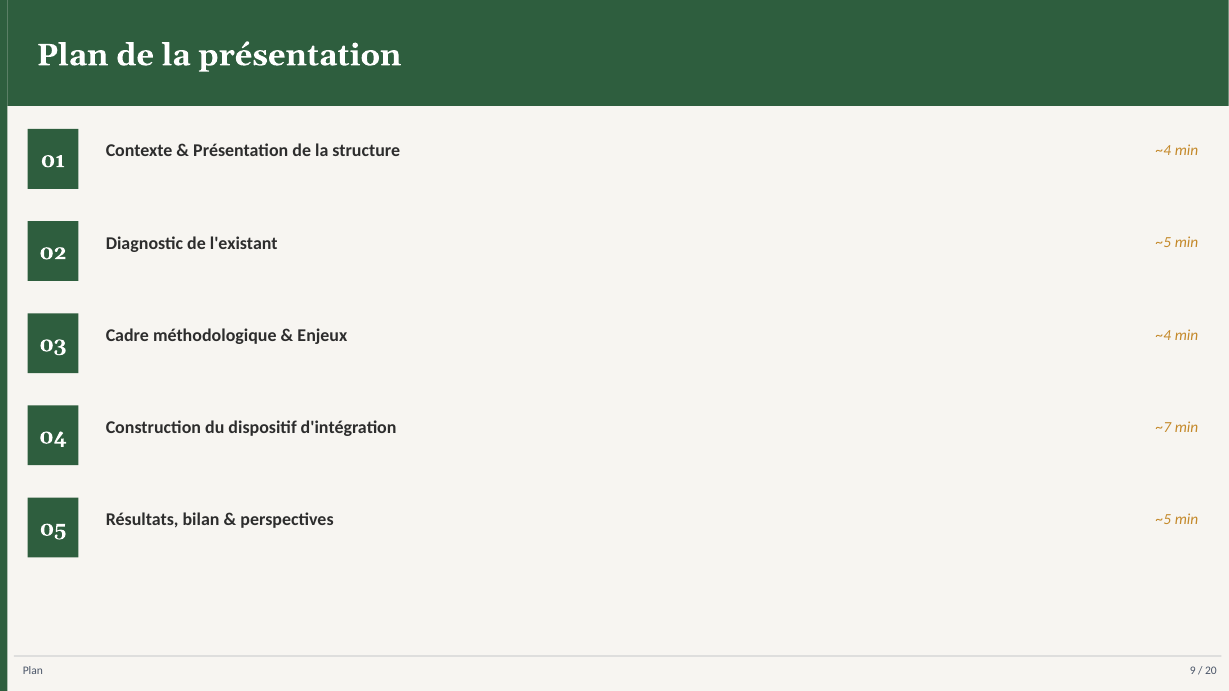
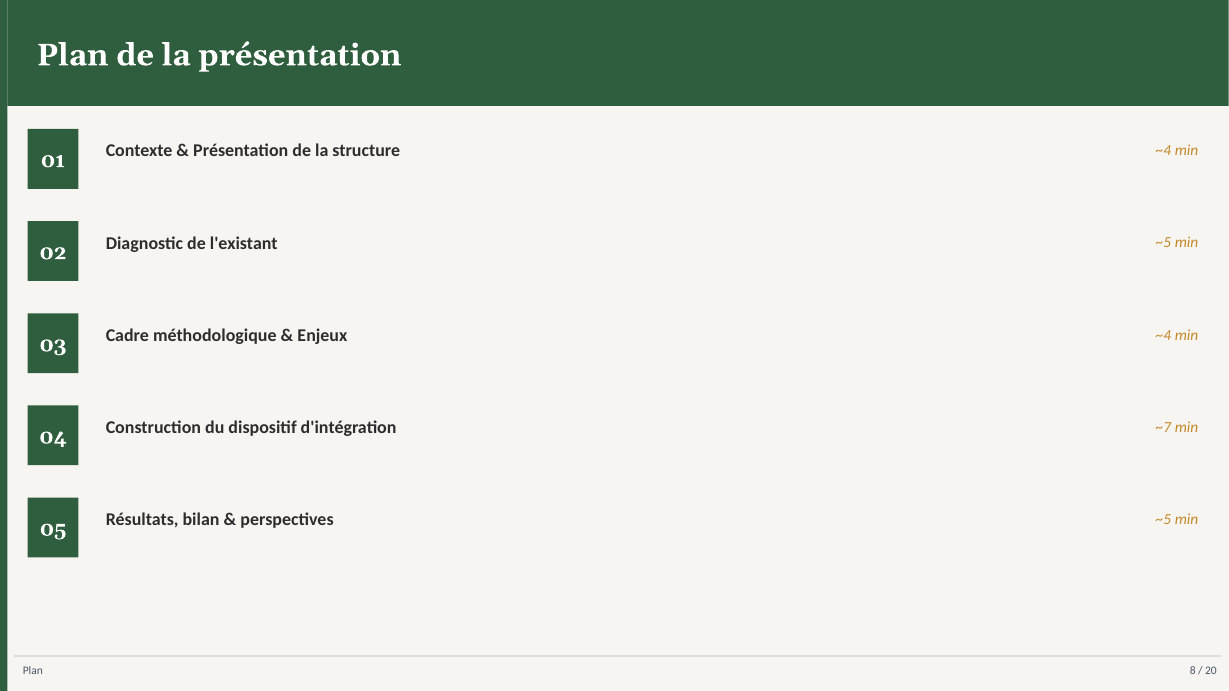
9: 9 -> 8 (1193, 671)
